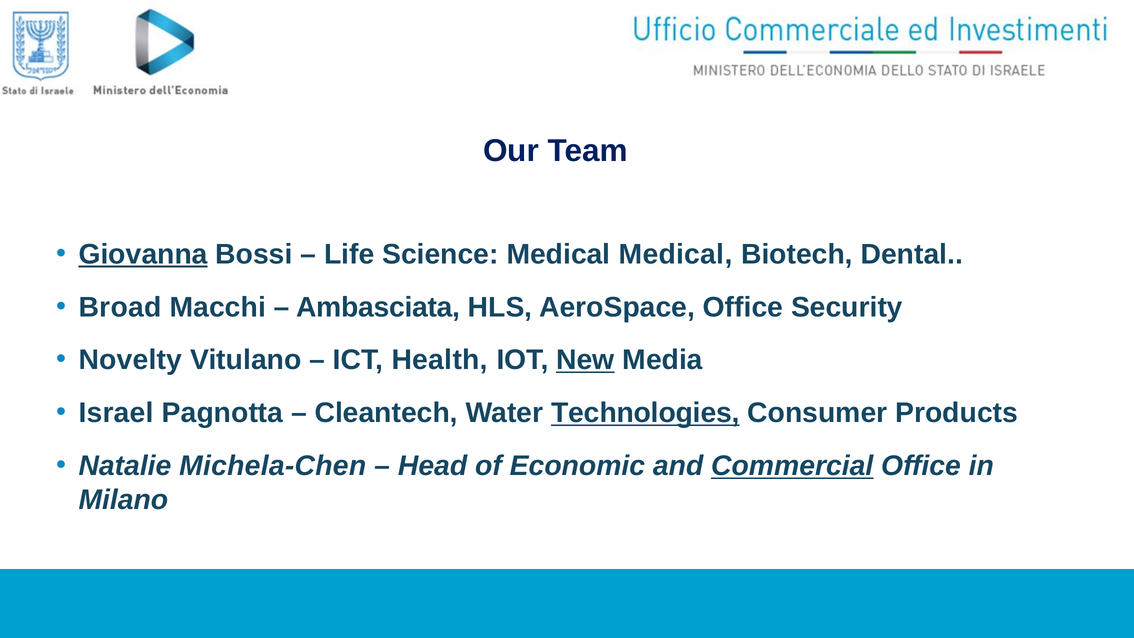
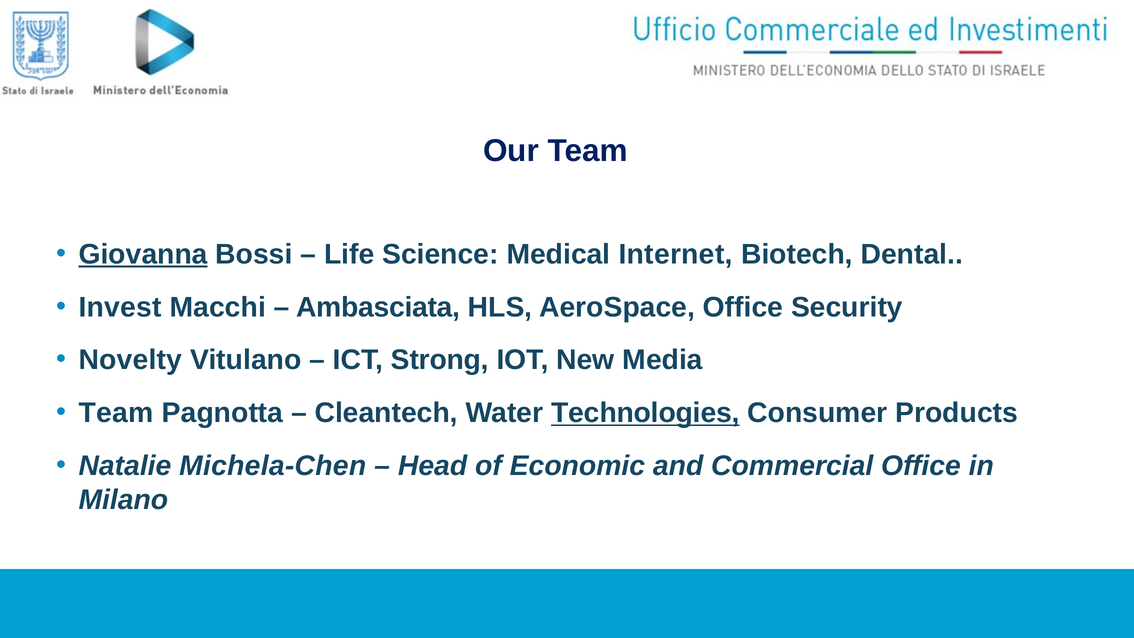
Medical Medical: Medical -> Internet (676, 254)
Broad: Broad -> Invest (120, 307)
Health: Health -> Strong (440, 360)
New underline: present -> none (585, 360)
Israel: Israel -> Team (116, 413)
Commercial underline: present -> none (792, 466)
